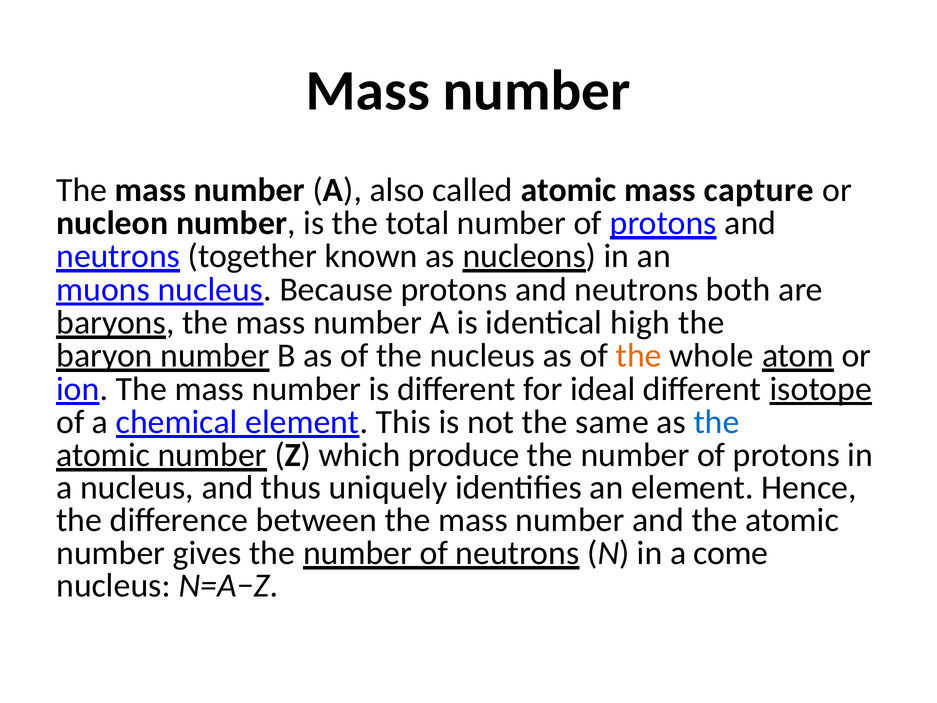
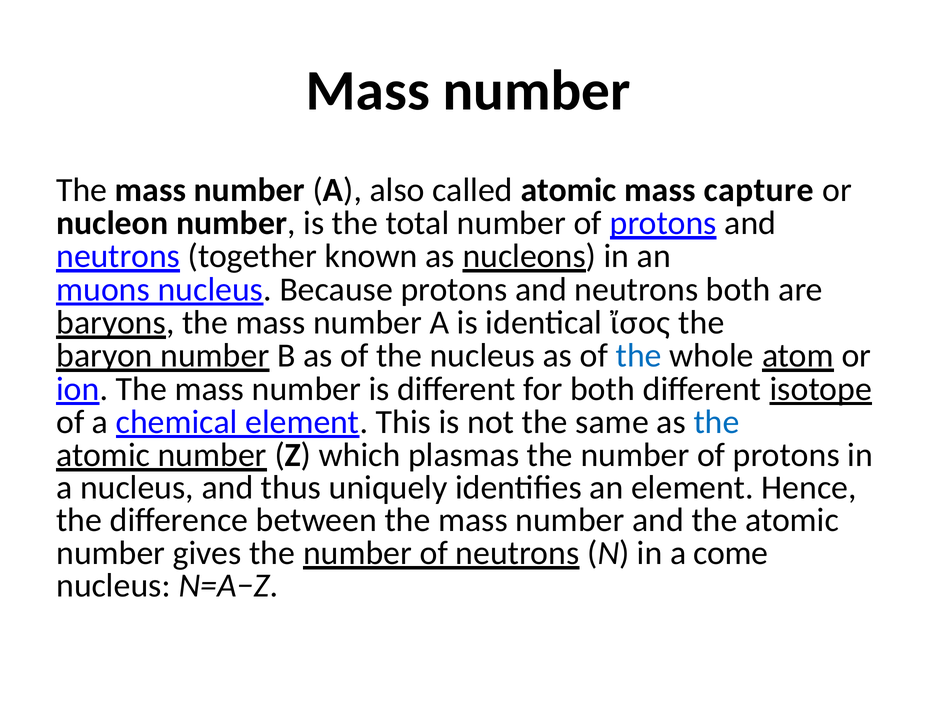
high: high -> ἴσος (640, 322)
the colour: orange -> blue (639, 356)
for ideal: ideal -> both (603, 389)
produce: produce -> plasmas (464, 455)
